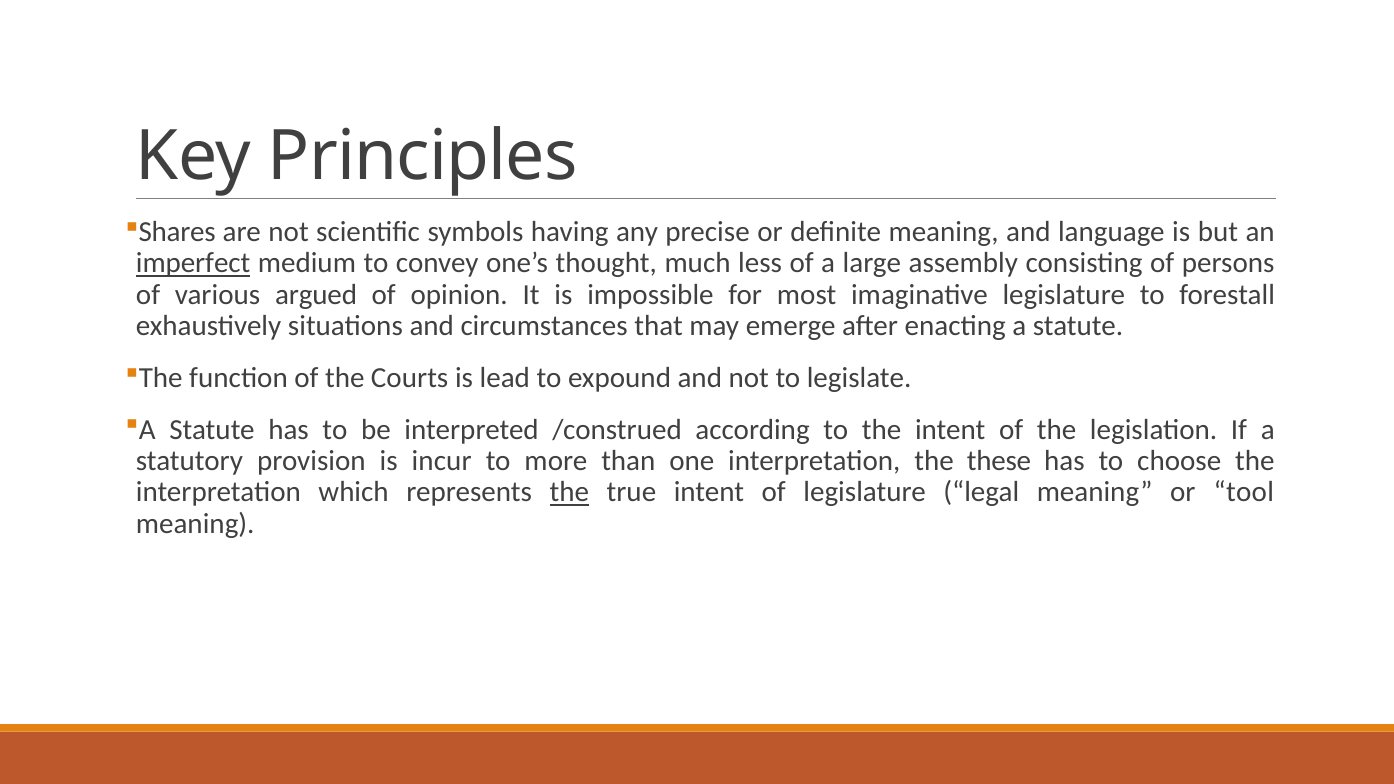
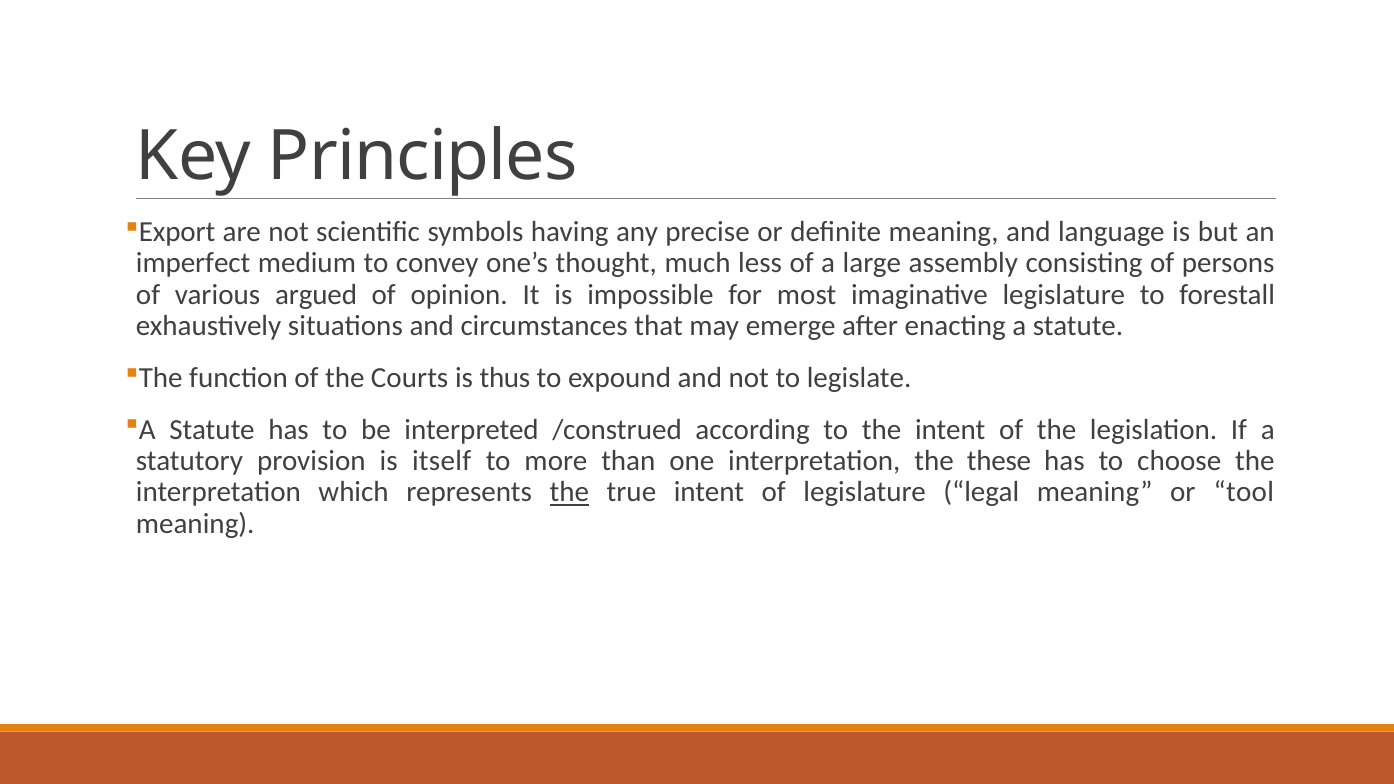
Shares: Shares -> Export (177, 232)
imperfect underline: present -> none (193, 263)
lead: lead -> thus (505, 378)
incur: incur -> itself (442, 461)
